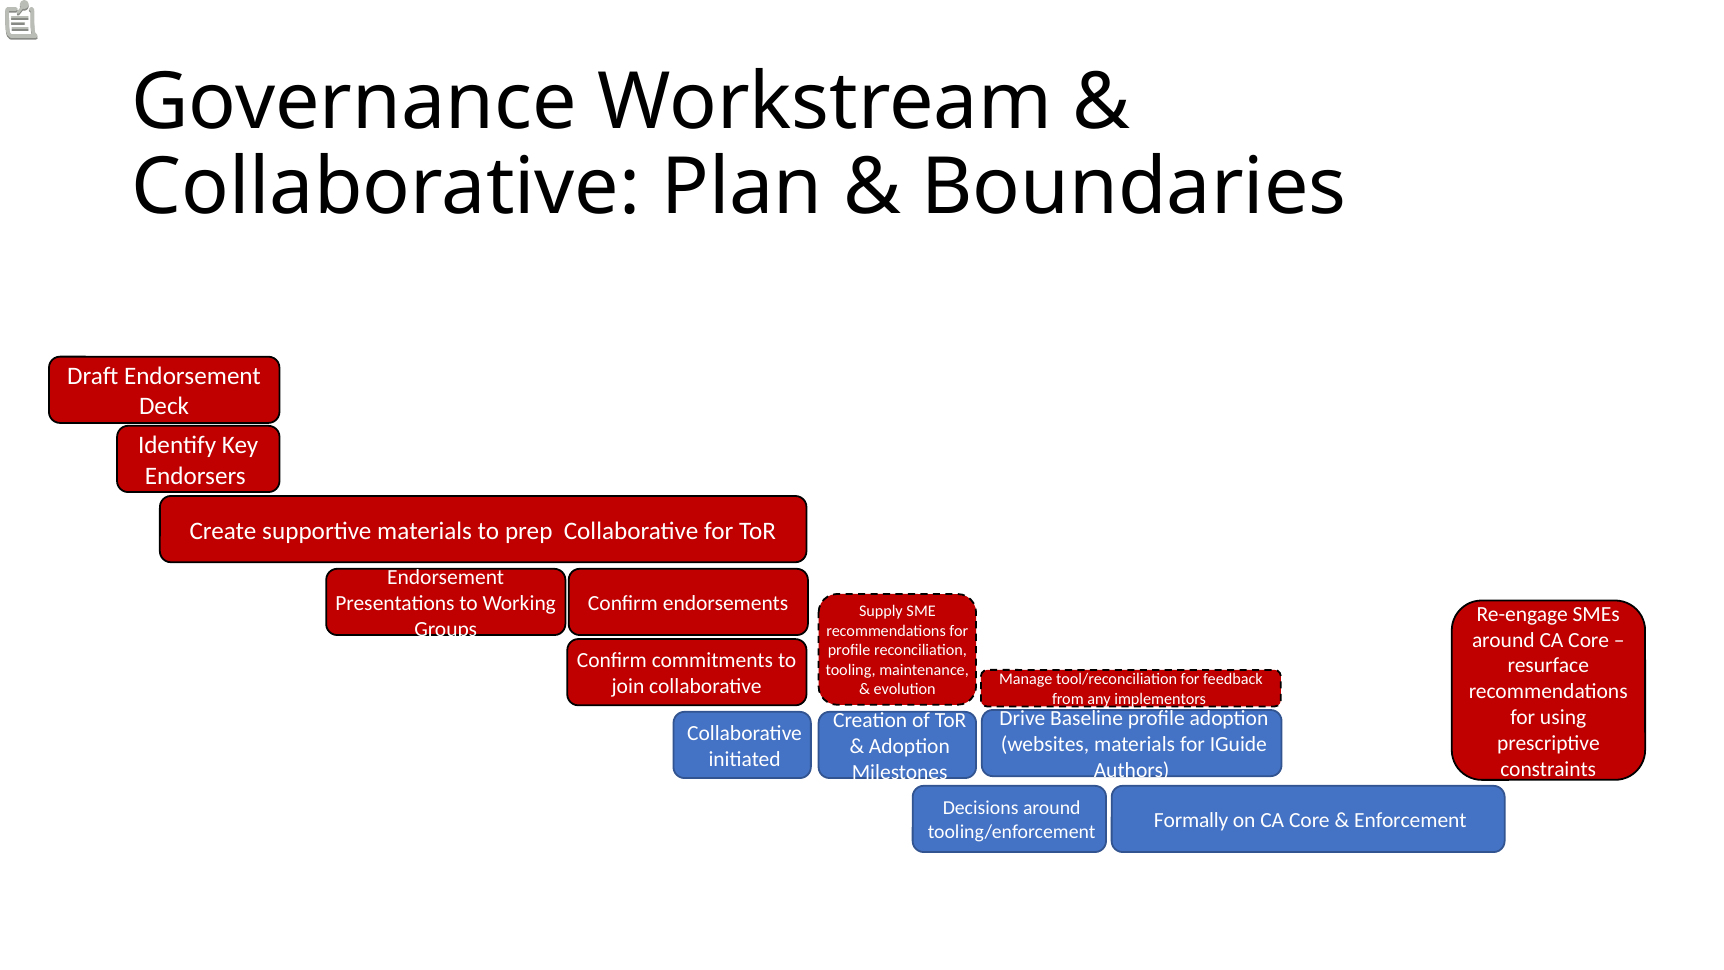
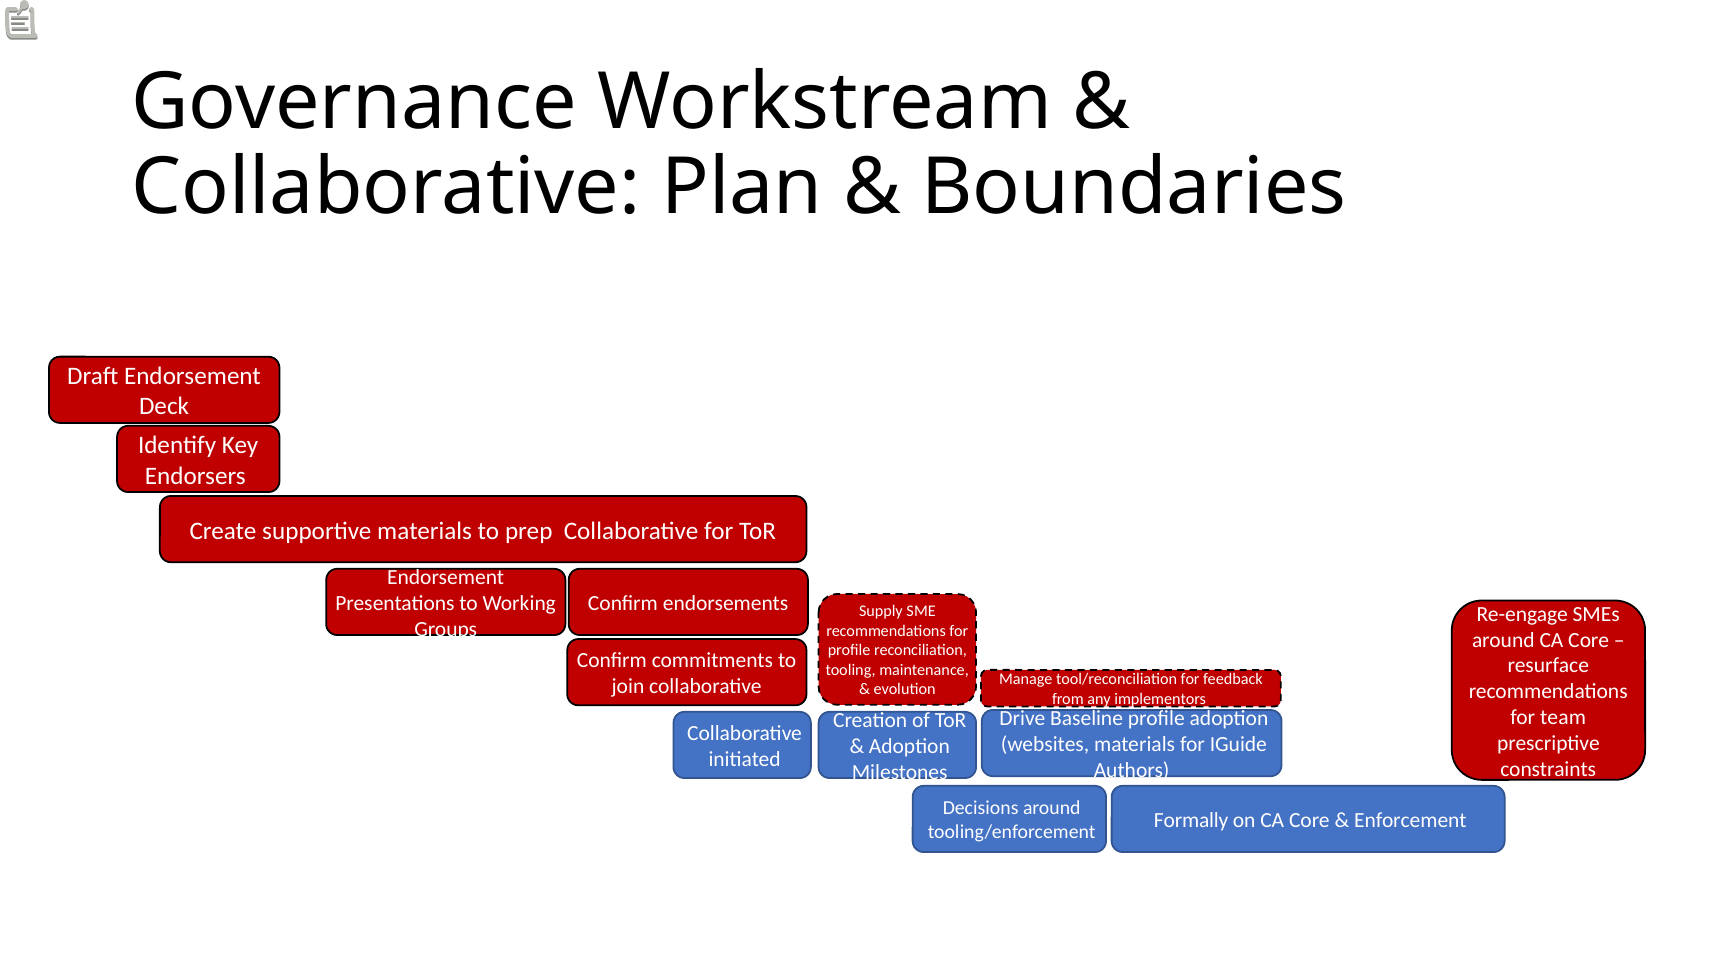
using: using -> team (1563, 717)
